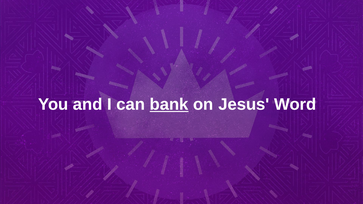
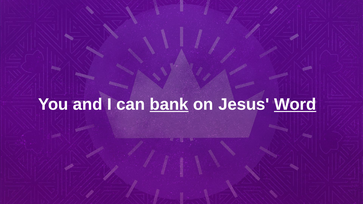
Word underline: none -> present (295, 104)
